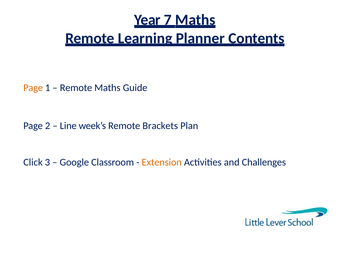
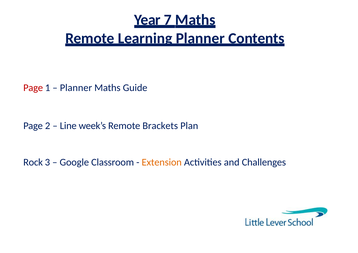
Page colour: orange -> red (33, 88)
Remote: Remote -> Planner (76, 88)
Click: Click -> Rock (33, 162)
